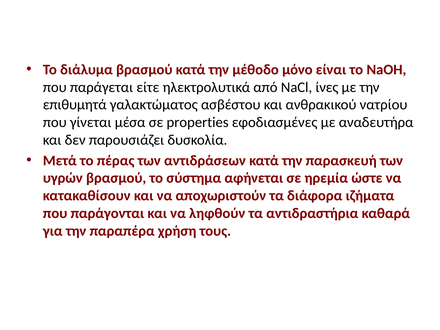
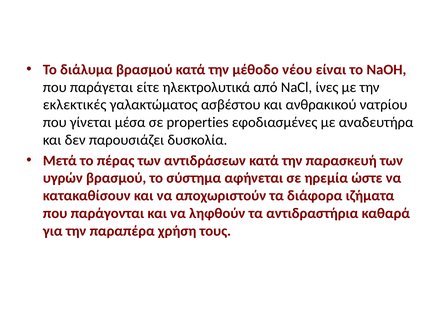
μόνο: μόνο -> νέου (297, 70)
επιθυμητά: επιθυμητά -> εκλεκτικές (75, 105)
